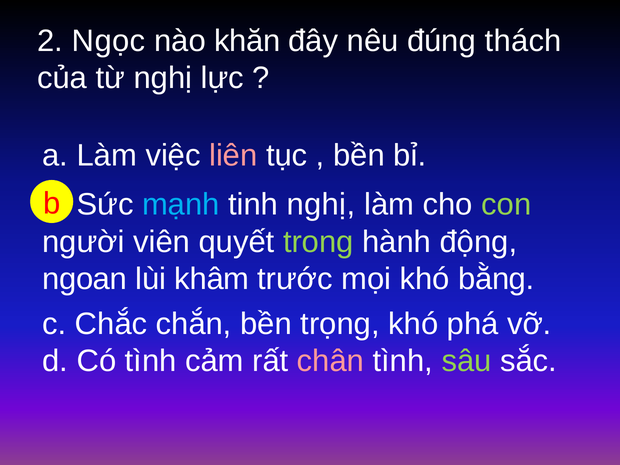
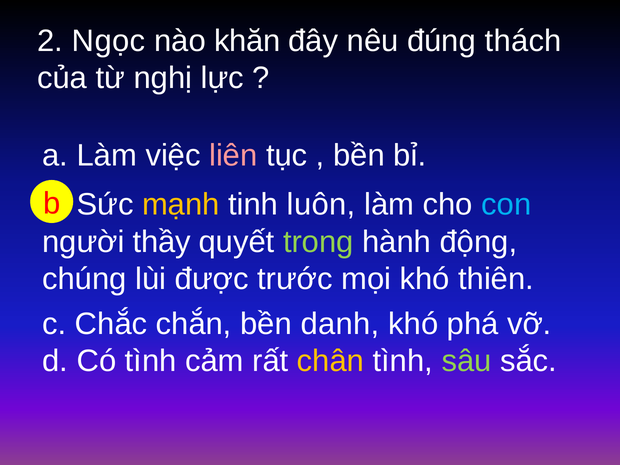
mạnh colour: light blue -> yellow (181, 205)
tinh nghị: nghị -> luôn (321, 205)
con colour: light green -> light blue (506, 205)
viên: viên -> thầy (162, 242)
ngoan: ngoan -> chúng (84, 279)
khâm: khâm -> được (212, 279)
bằng: bằng -> thiên (496, 279)
trọng: trọng -> danh (340, 324)
chân colour: pink -> yellow (331, 361)
